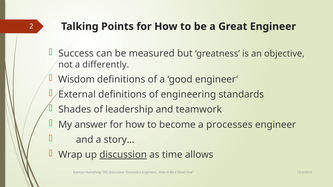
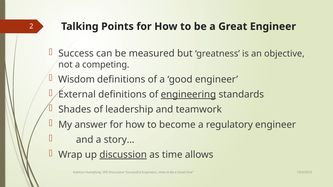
differently: differently -> competing (106, 65)
engineering underline: none -> present (188, 95)
processes: processes -> regulatory (229, 125)
